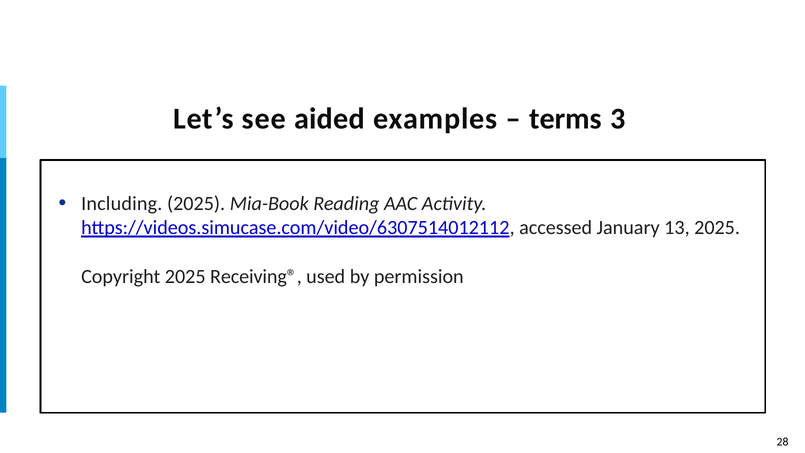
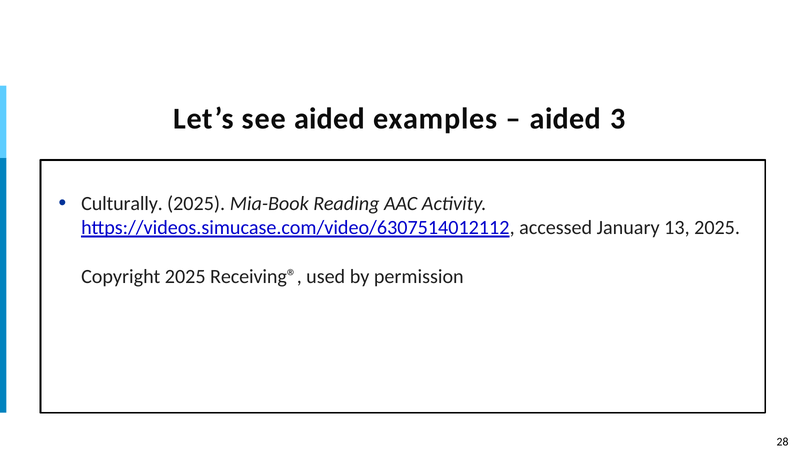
terms: terms -> aided (565, 119)
Including: Including -> Culturally (122, 204)
